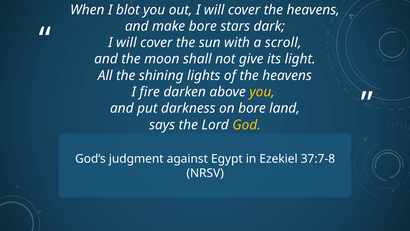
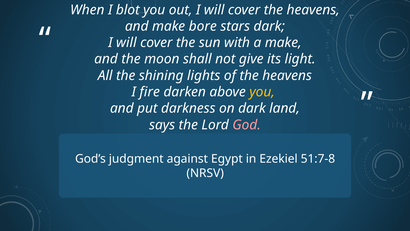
a scroll: scroll -> make (283, 43)
on bore: bore -> dark (252, 108)
God colour: yellow -> pink (247, 125)
37:7-8: 37:7-8 -> 51:7-8 (318, 158)
